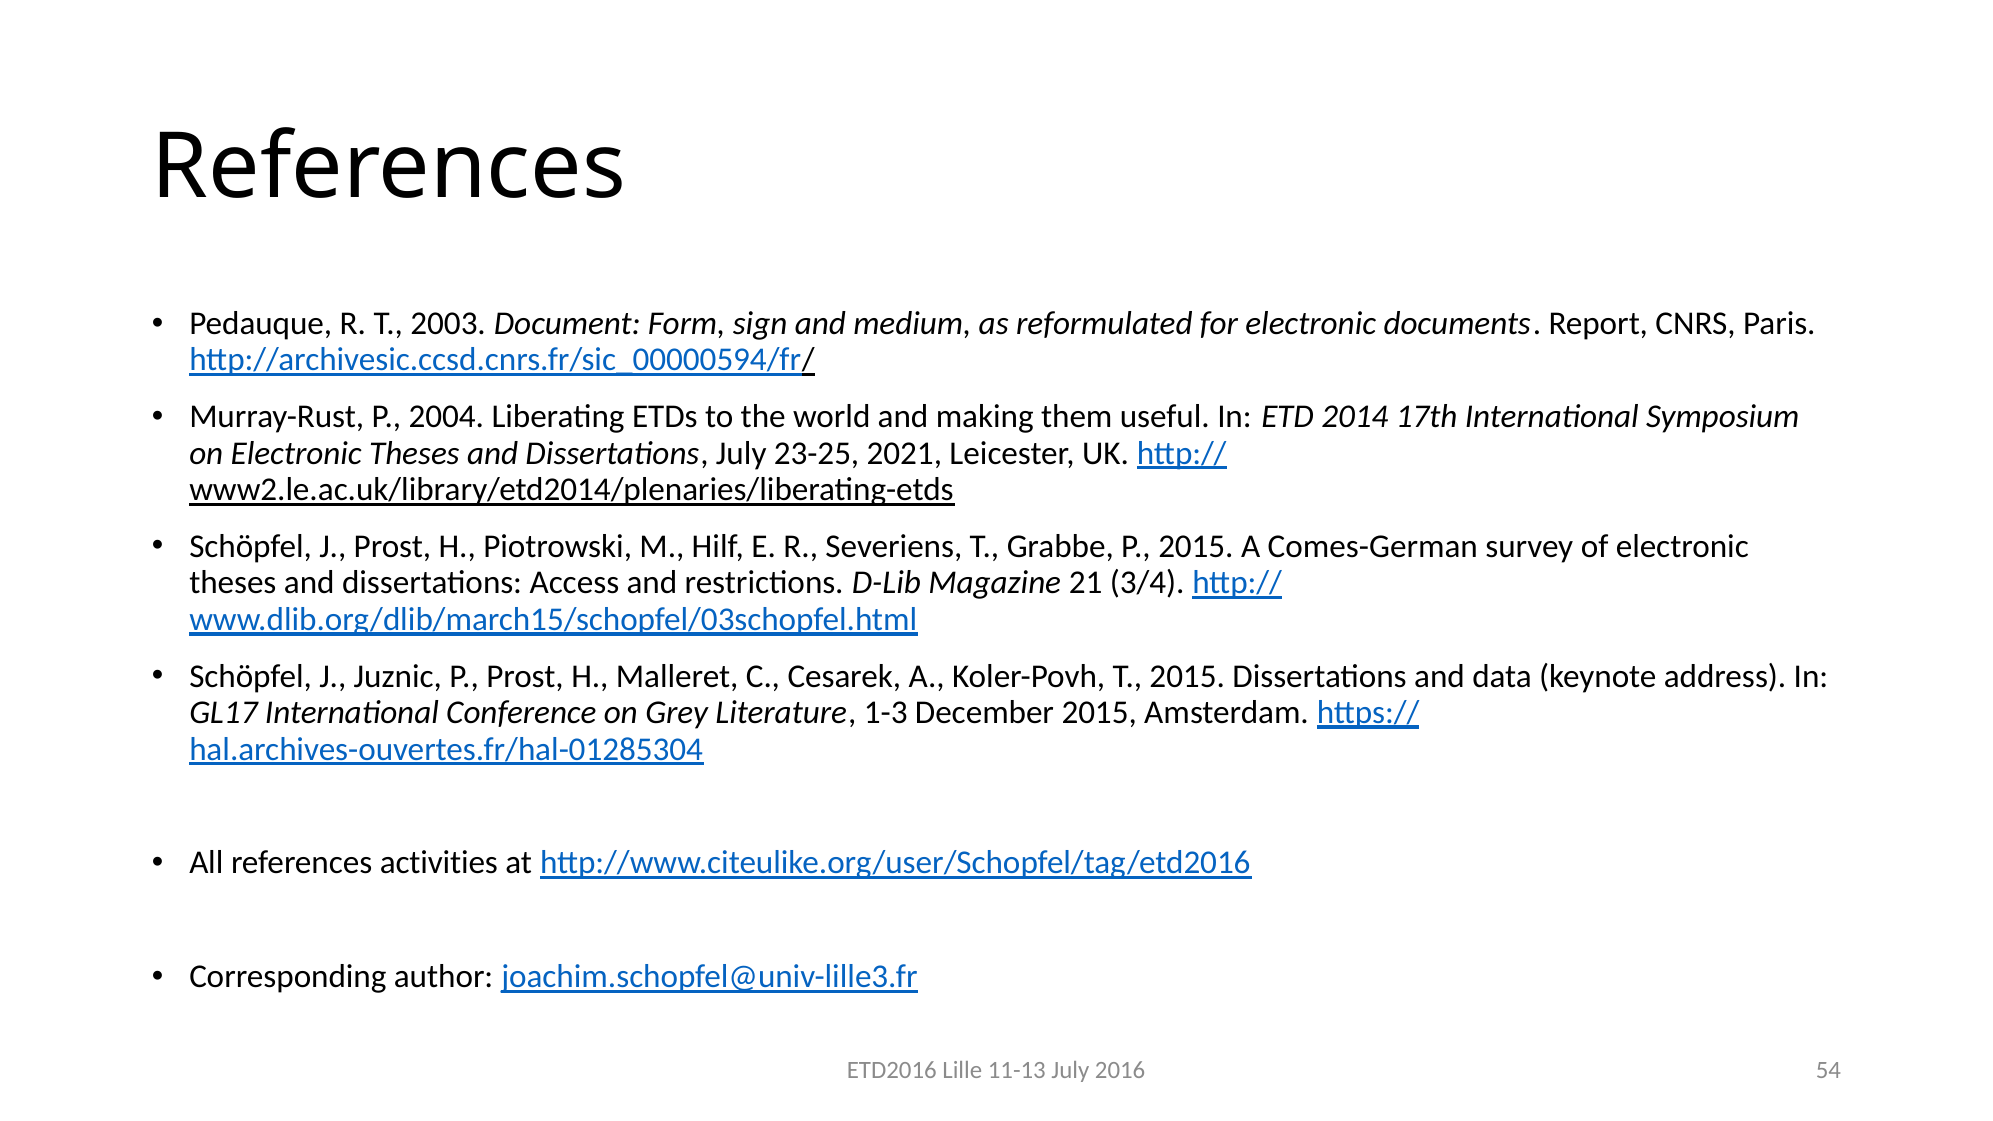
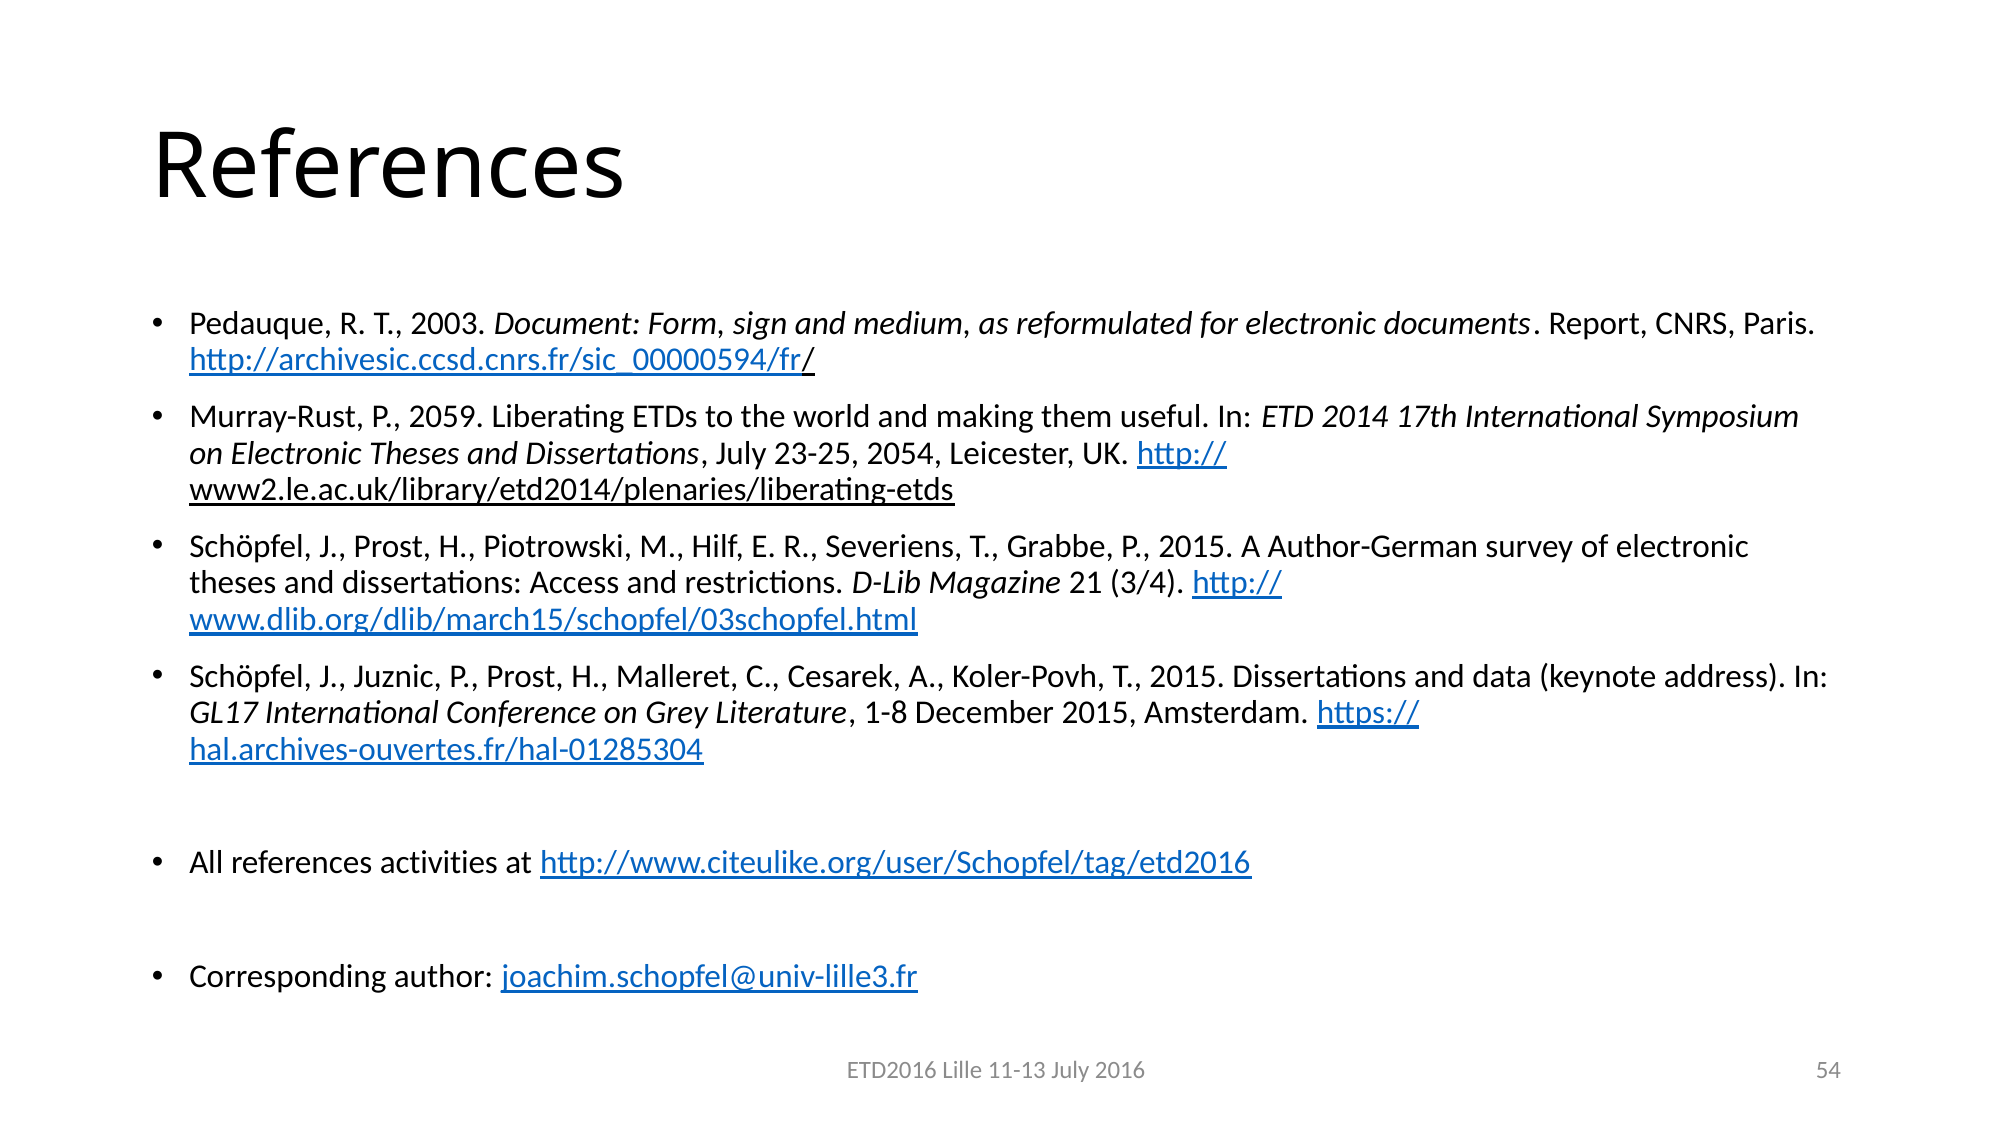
2004: 2004 -> 2059 (446, 417)
2021: 2021 -> 2054 (904, 453)
Comes-German: Comes-German -> Author-German (1373, 546)
1-3: 1-3 -> 1-8 (886, 713)
